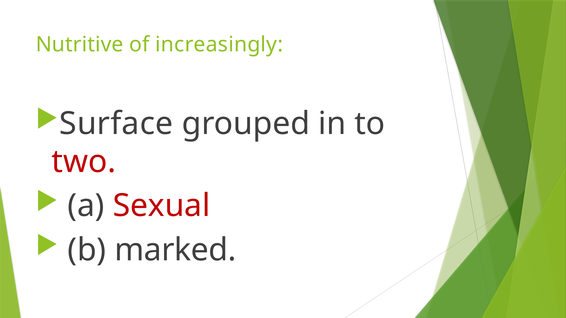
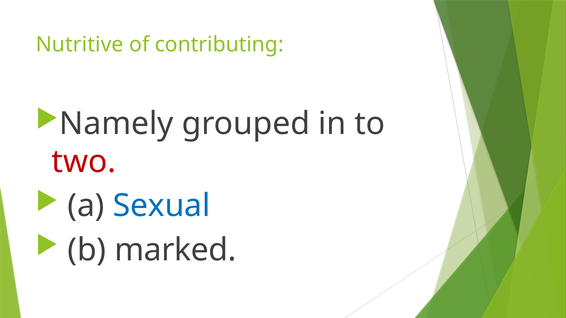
increasingly: increasingly -> contributing (219, 45)
Surface: Surface -> Namely (116, 124)
Sexual colour: red -> blue (162, 206)
